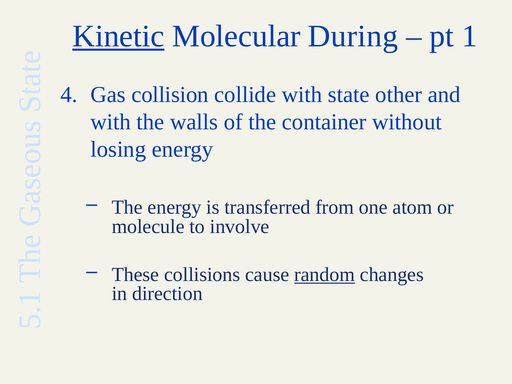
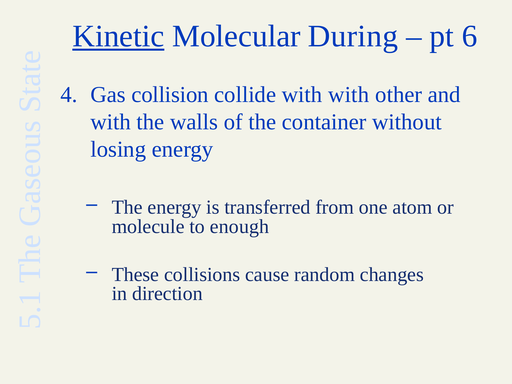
pt 1: 1 -> 6 (470, 36)
with state: state -> with (349, 95)
involve: involve -> enough (240, 226)
random underline: present -> none (325, 275)
